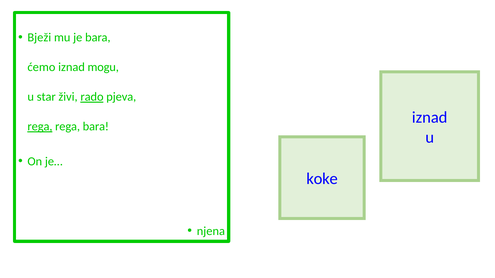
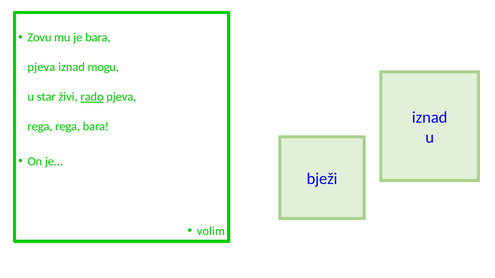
Bježi: Bježi -> Zovu (39, 38)
ćemo: ćemo -> pjeva (41, 67)
rega underline: present -> none (40, 127)
koke: koke -> bježi (322, 179)
njena: njena -> volim (211, 231)
